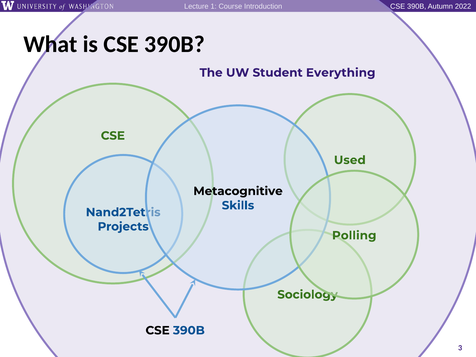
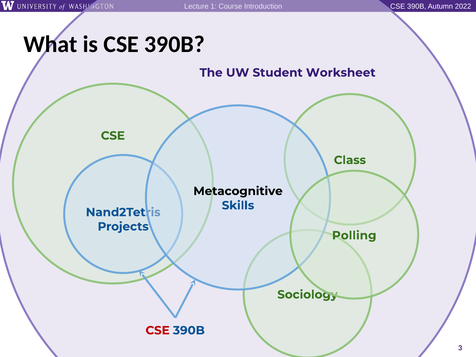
Everything: Everything -> Worksheet (341, 73)
Used: Used -> Class (350, 160)
CSE colour: black -> red (158, 330)
